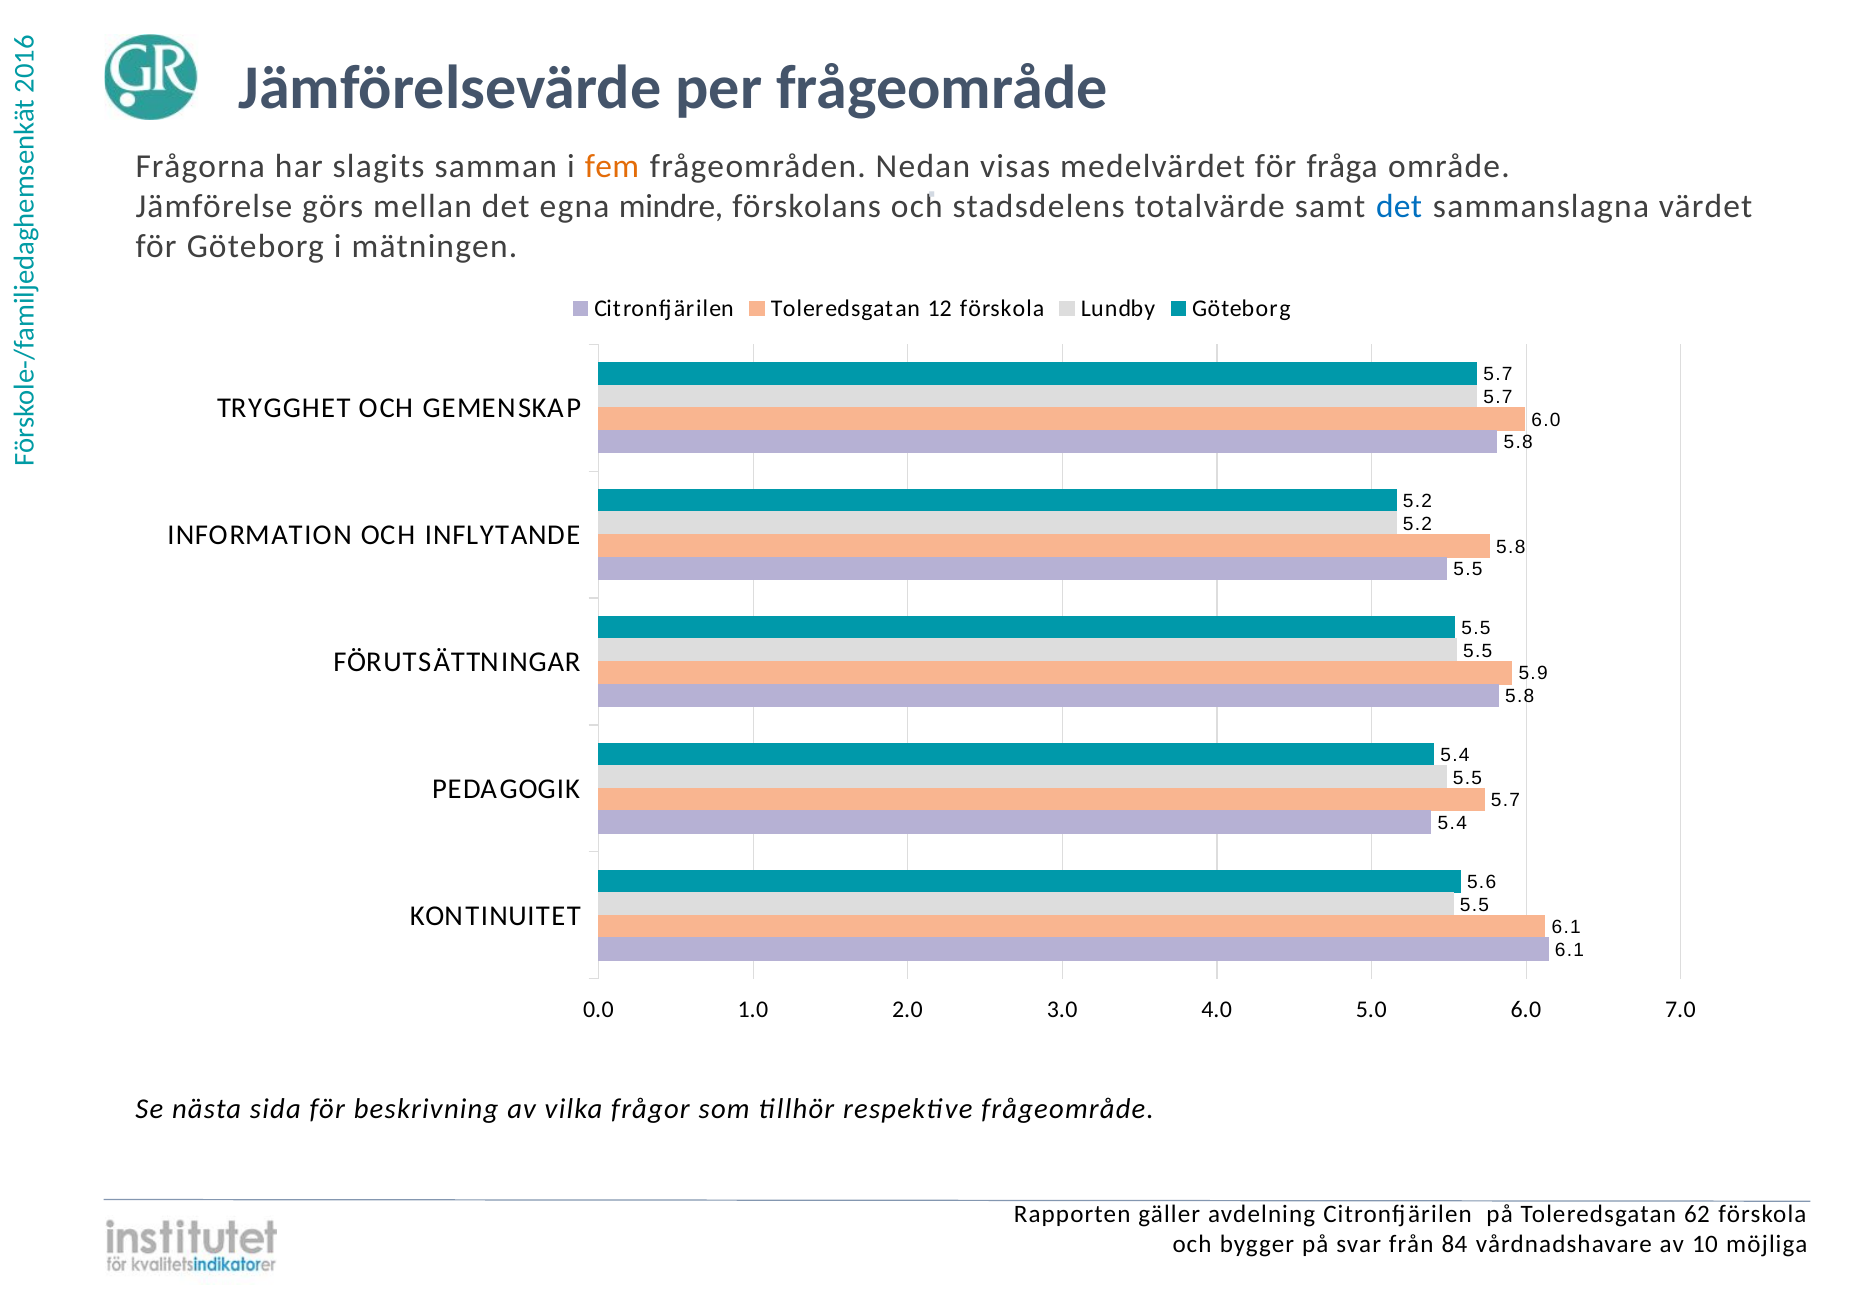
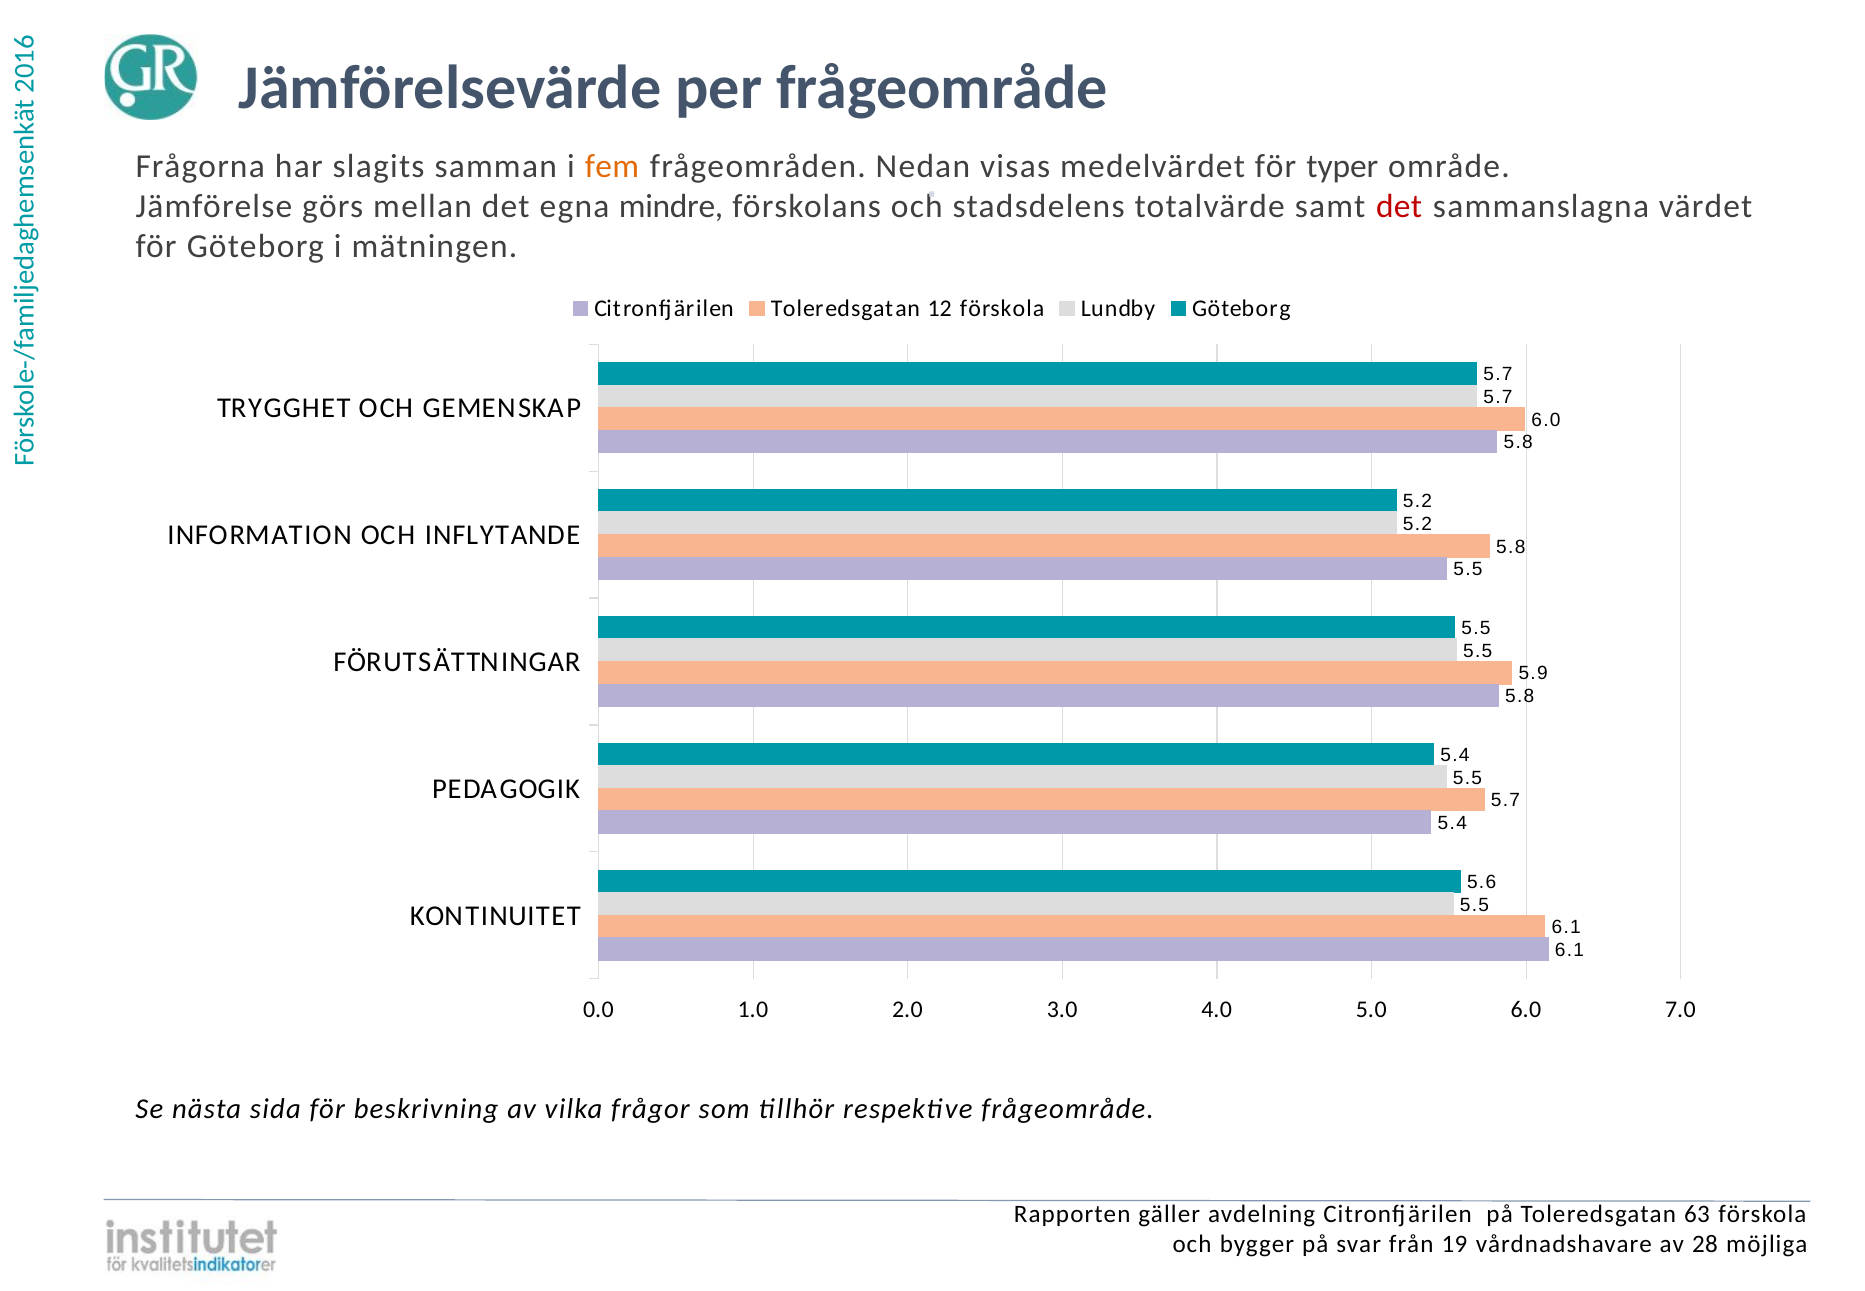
fråga: fråga -> typer (1342, 167)
det colour: blue -> red (1399, 207)
62: 62 -> 63 (1697, 1214)
84: 84 -> 19 (1455, 1244)
10: 10 -> 28 (1705, 1244)
